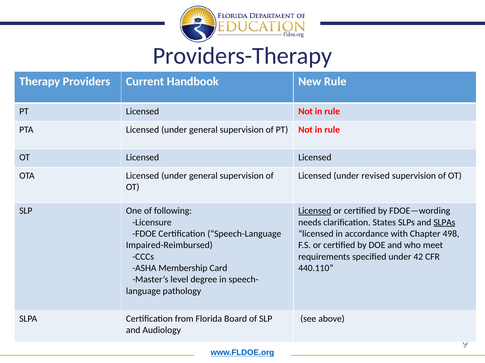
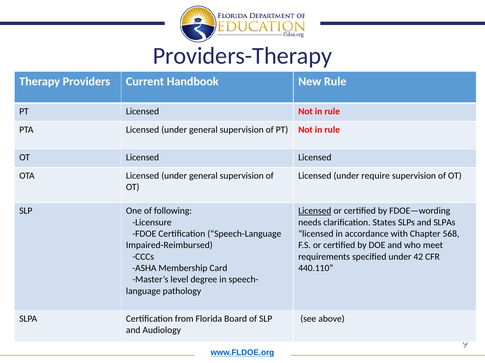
revised: revised -> require (376, 176)
SLPAs underline: present -> none (444, 223)
498: 498 -> 568 (451, 234)
